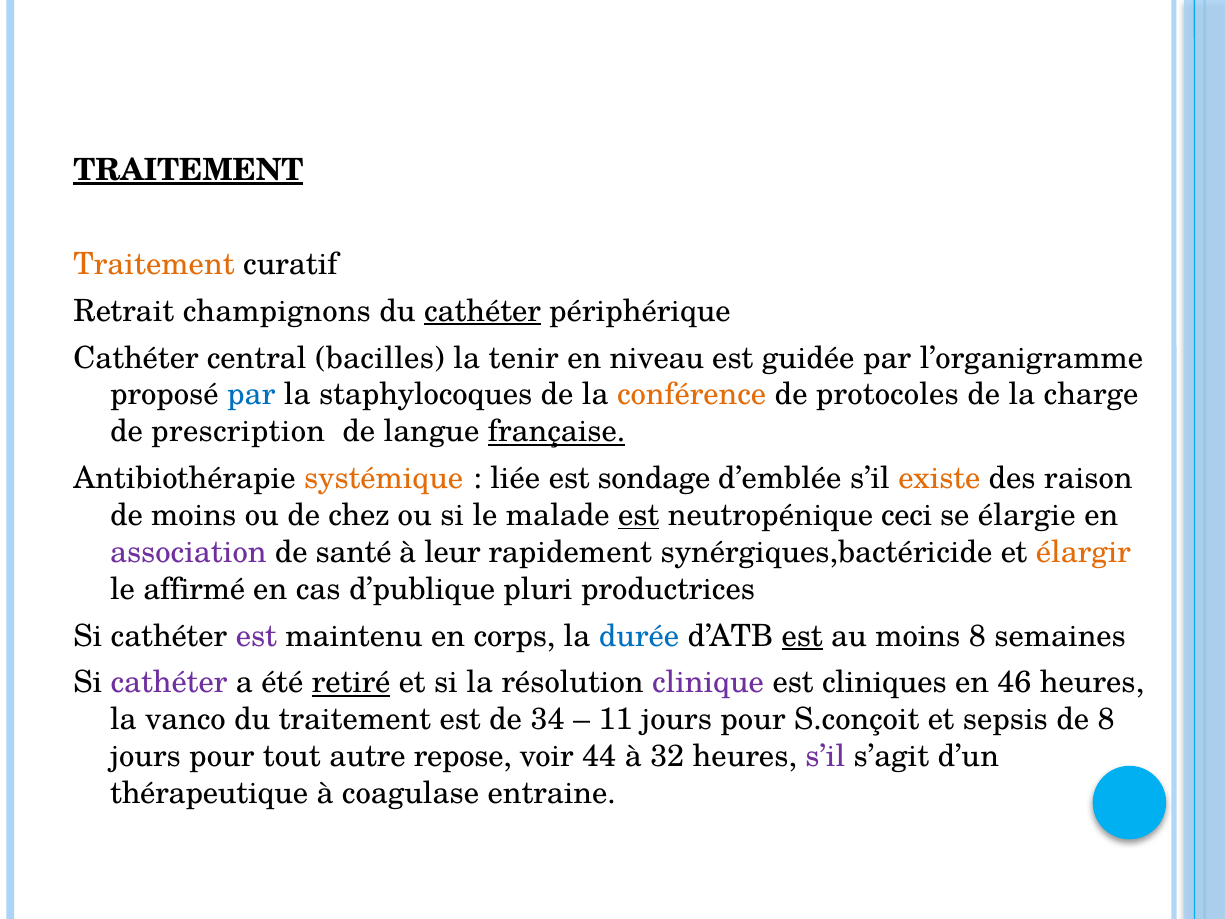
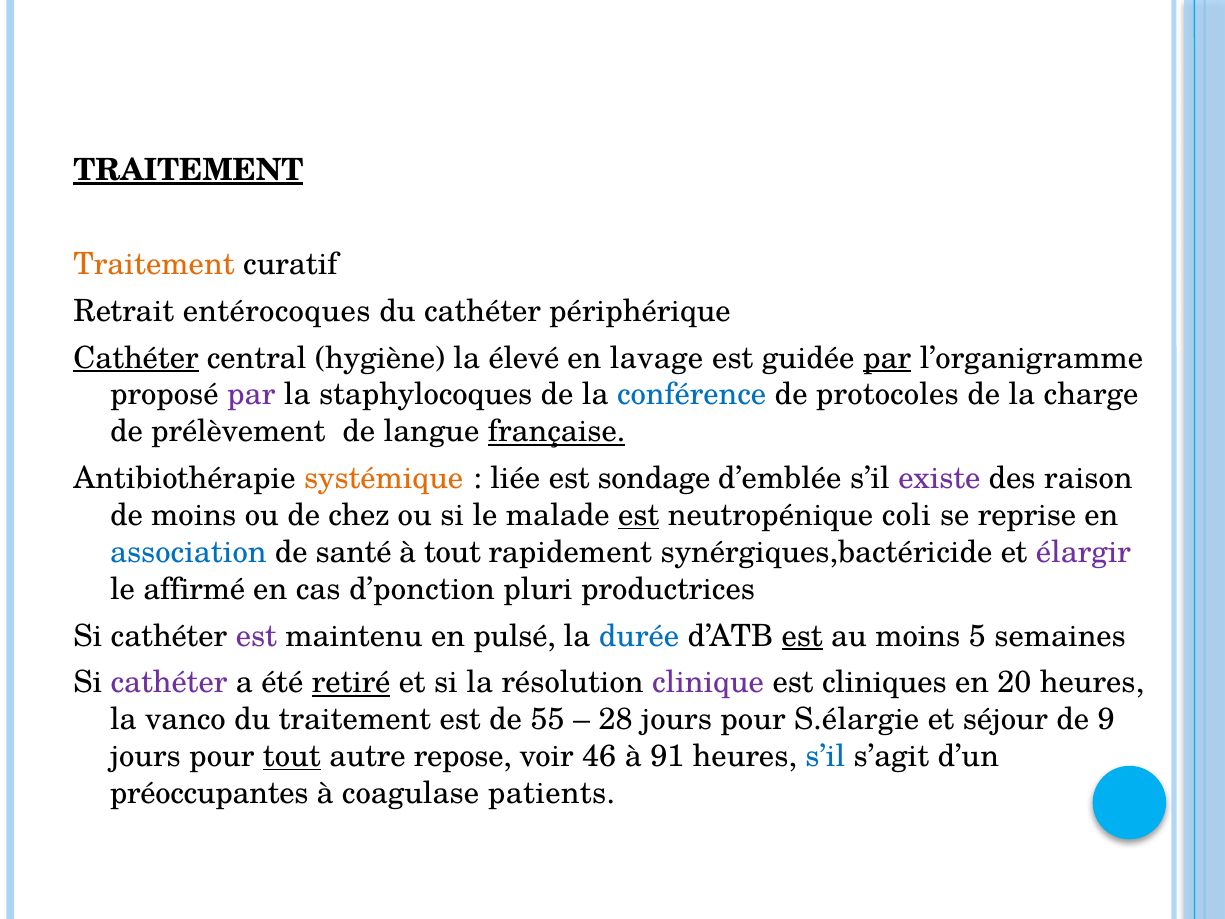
champignons: champignons -> entérocoques (277, 311)
cathéter underline: present -> none (483, 311)
Cathéter underline: none -> present (136, 358)
bacilles: bacilles -> hygiène (380, 358)
tenir: tenir -> élevé (524, 358)
niveau: niveau -> lavage (657, 358)
par underline: none -> present (887, 358)
par colour: blue -> purple (251, 395)
conférence colour: orange -> blue (692, 395)
prescription: prescription -> prélèvement (238, 432)
existe colour: orange -> purple (939, 478)
ceci: ceci -> coli (906, 515)
élargie: élargie -> reprise (1027, 515)
association colour: purple -> blue (188, 552)
à leur: leur -> tout (452, 552)
élargir colour: orange -> purple (1083, 552)
d’publique: d’publique -> d’ponction (422, 589)
corps: corps -> pulsé (515, 636)
moins 8: 8 -> 5 (977, 636)
46: 46 -> 20 (1014, 683)
34: 34 -> 55 (548, 719)
11: 11 -> 28 (616, 719)
S.conçoit: S.conçoit -> S.élargie (857, 719)
sepsis: sepsis -> séjour (1005, 719)
de 8: 8 -> 9 (1106, 719)
tout underline: none -> present (292, 756)
44: 44 -> 46 (599, 756)
32: 32 -> 91 (667, 756)
s’il colour: purple -> blue (825, 756)
thérapeutique: thérapeutique -> préoccupantes (209, 793)
entraine: entraine -> patients (552, 793)
